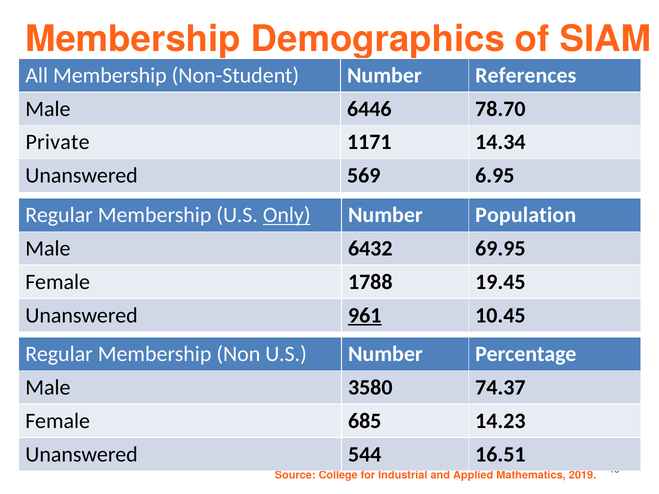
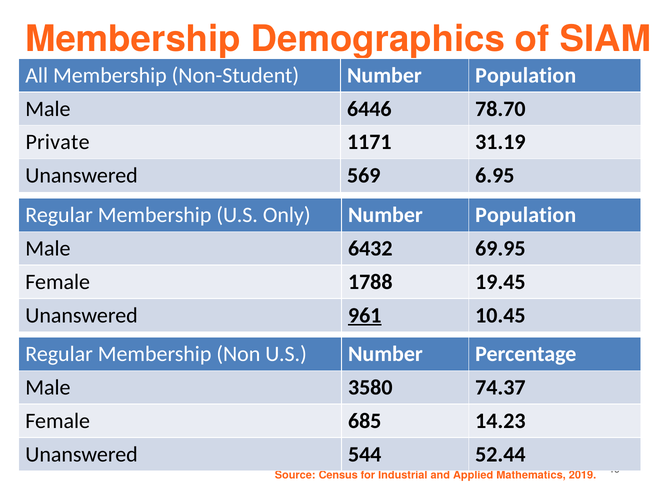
Non-Student Number References: References -> Population (526, 75)
14.34: 14.34 -> 31.19 (500, 142)
Only underline: present -> none (287, 215)
16.51: 16.51 -> 52.44 (500, 455)
College: College -> Census (338, 475)
